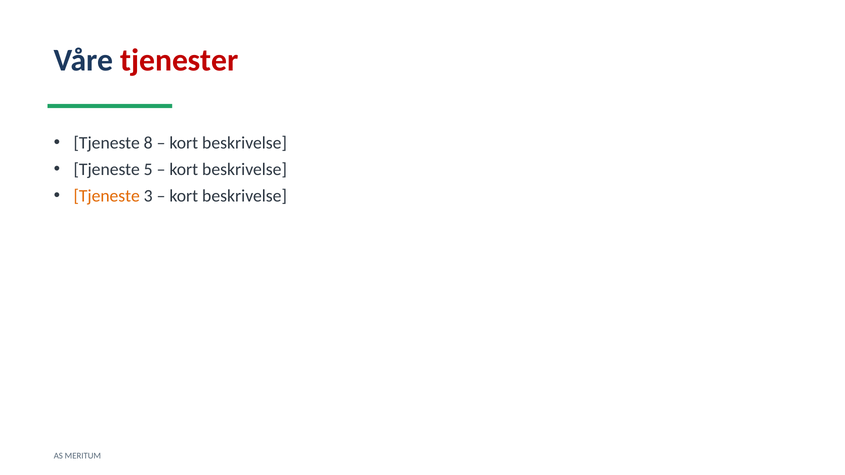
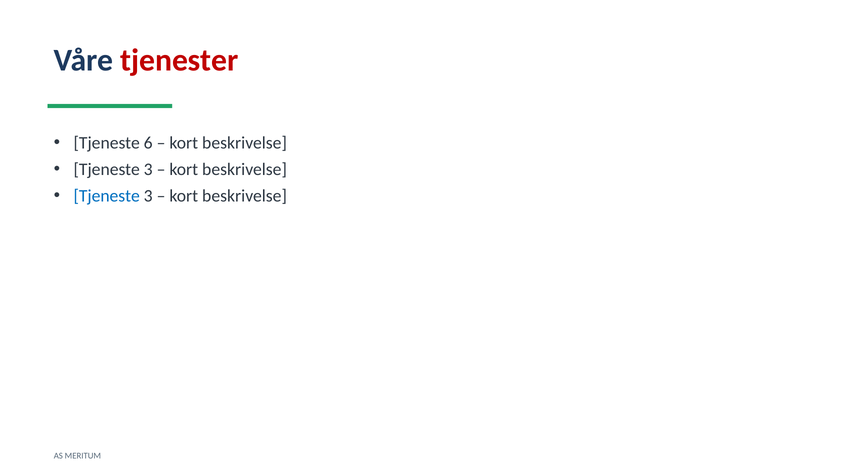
8: 8 -> 6 (148, 143)
5: 5 -> 3 (148, 170)
Tjeneste colour: orange -> blue (107, 196)
